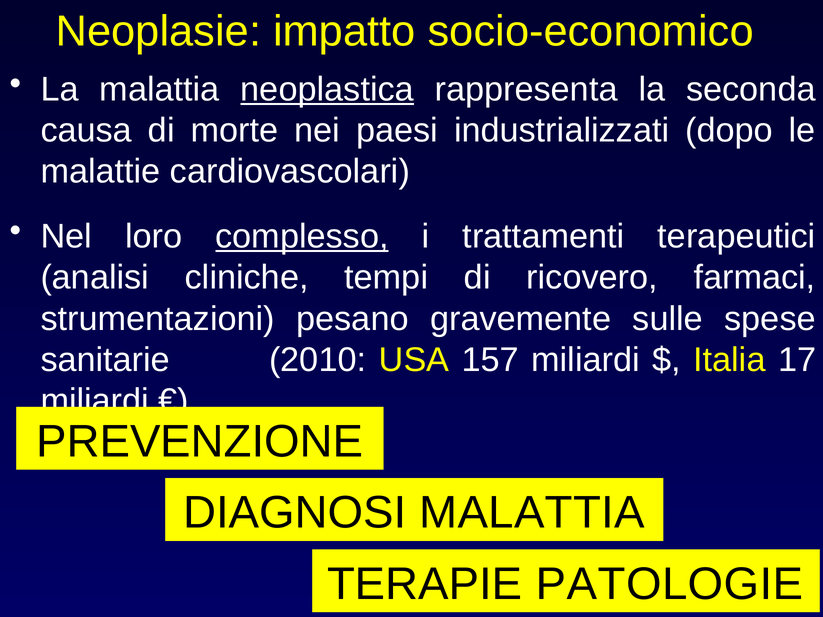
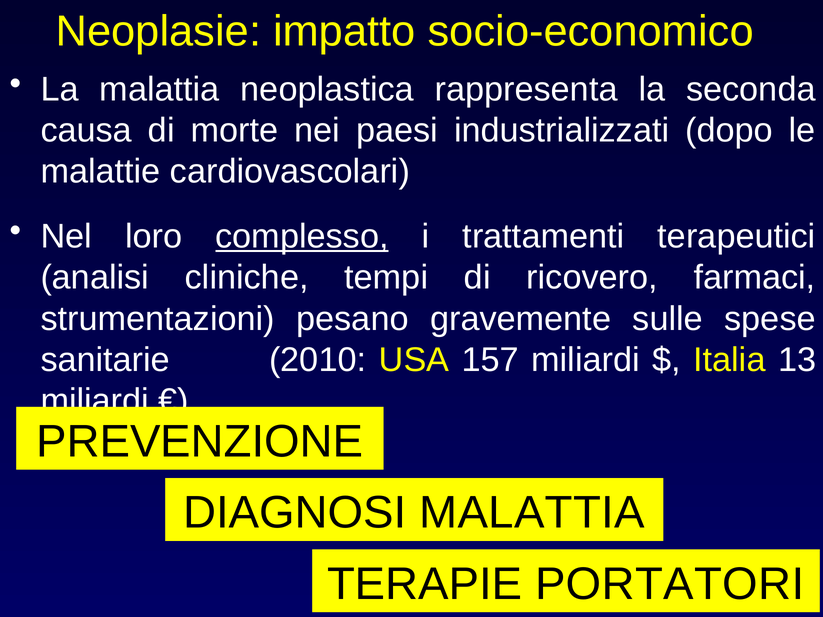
neoplastica underline: present -> none (327, 89)
17: 17 -> 13 (797, 360)
PATOLOGIE: PATOLOGIE -> PORTATORI (670, 584)
